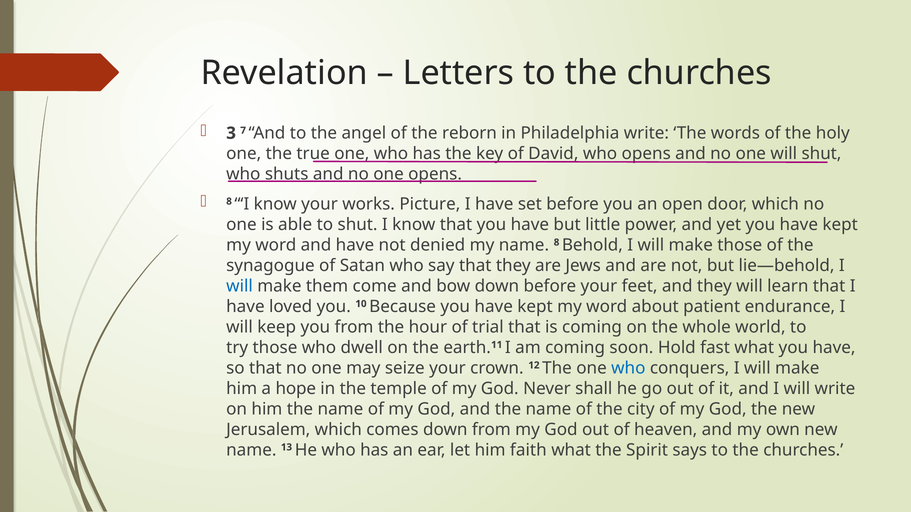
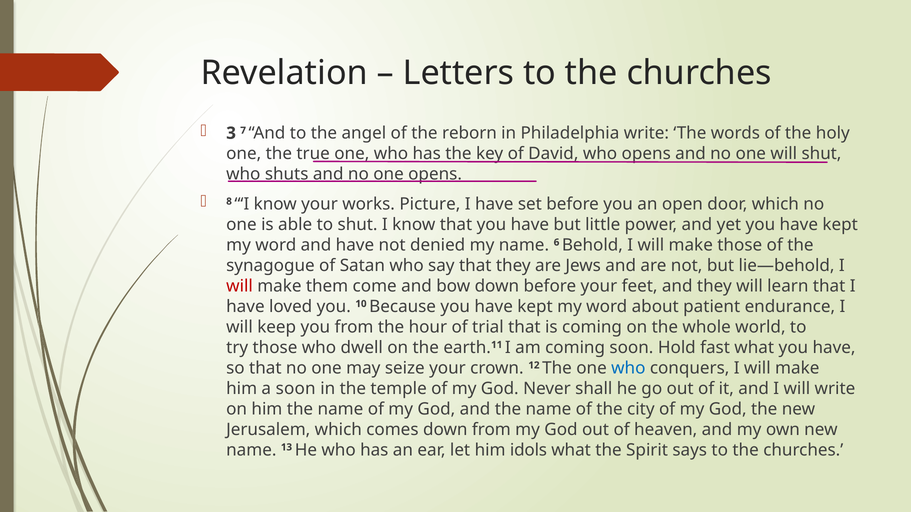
name 8: 8 -> 6 (557, 243)
will colour: blue -> red (240, 286)
a hope: hope -> soon (296, 389)
faith: faith -> idols (528, 450)
